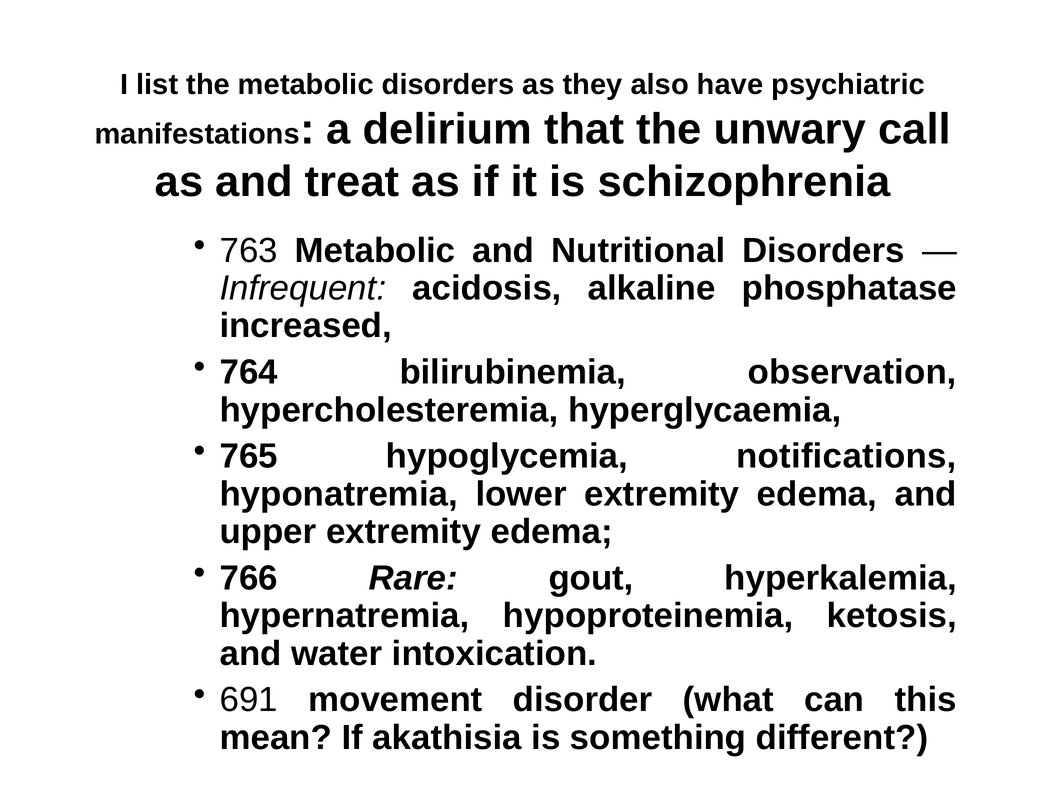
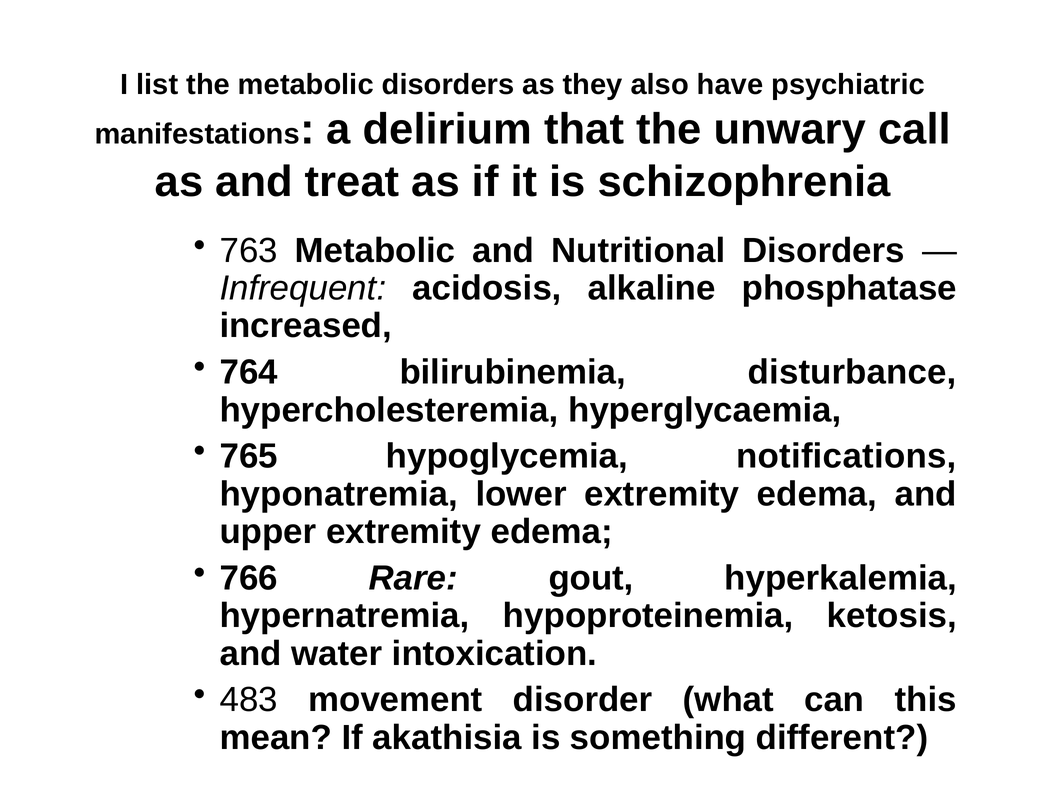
observation: observation -> disturbance (852, 372)
691: 691 -> 483 (249, 699)
